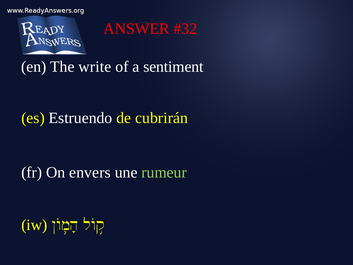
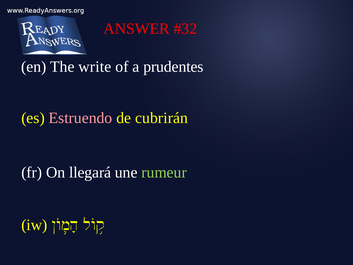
sentiment: sentiment -> prudentes (173, 67)
Estruendo colour: white -> pink (80, 118)
envers: envers -> llegará (90, 172)
